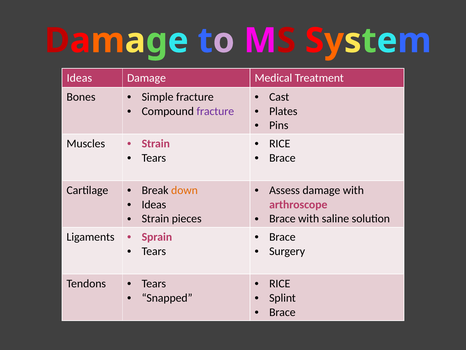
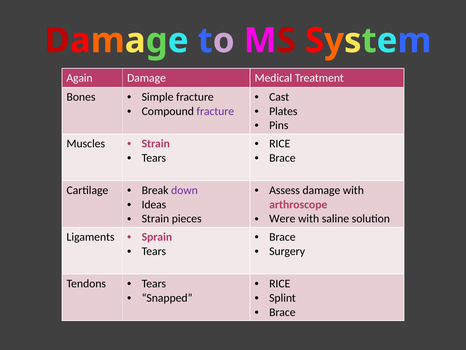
Ideas: Ideas -> Again (80, 78)
down colour: orange -> purple (184, 190)
Brace: Brace -> Were (282, 218)
